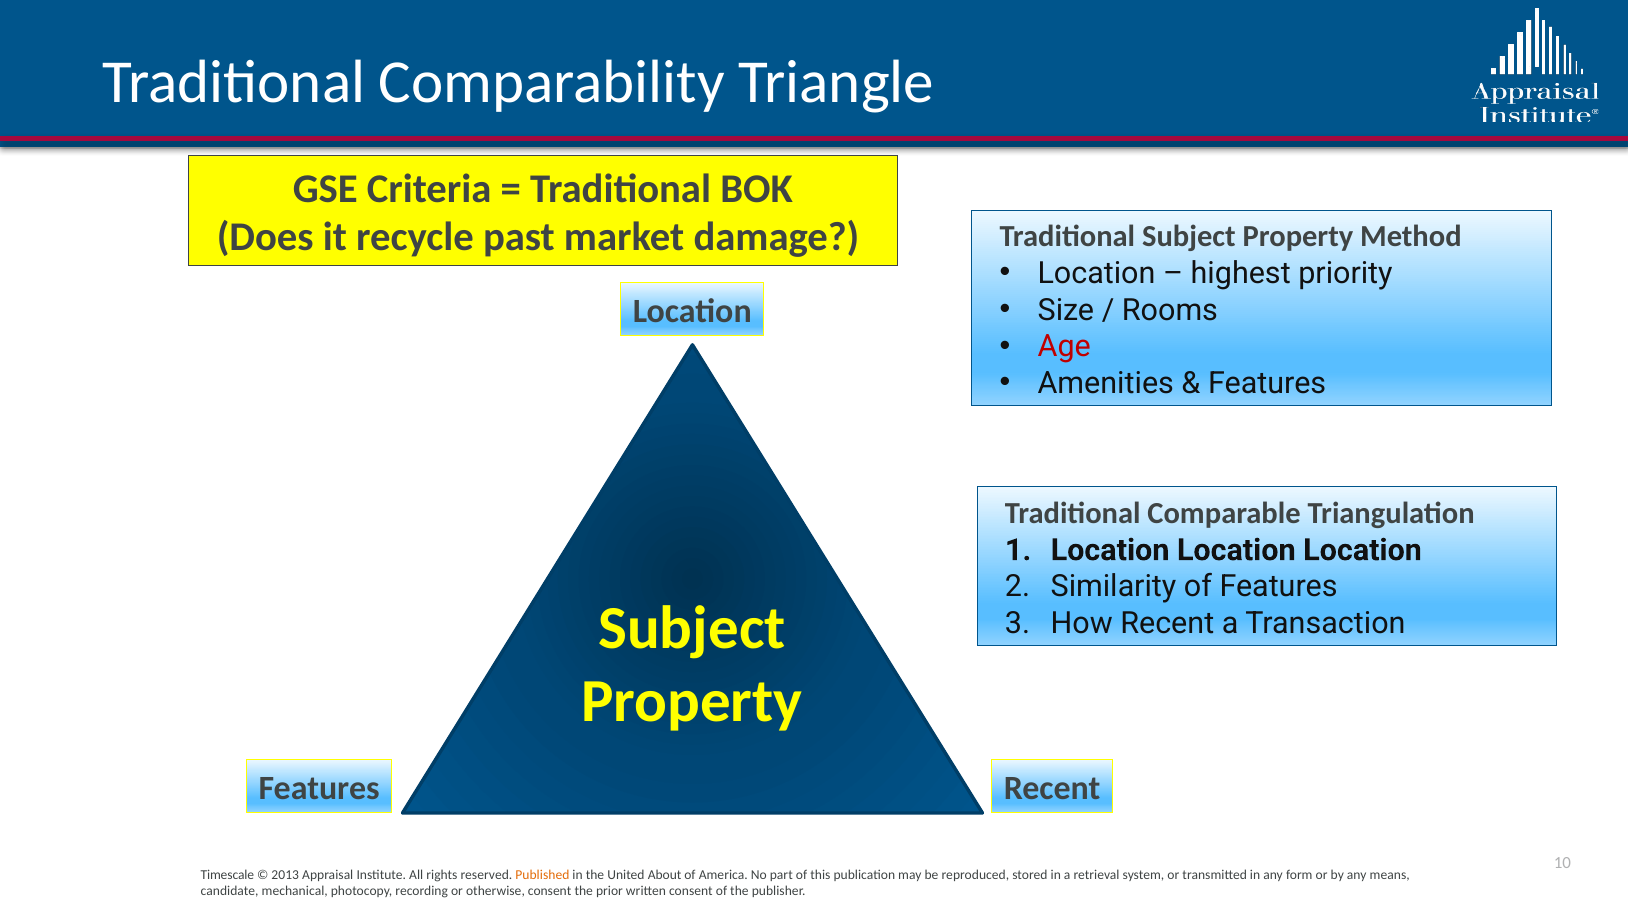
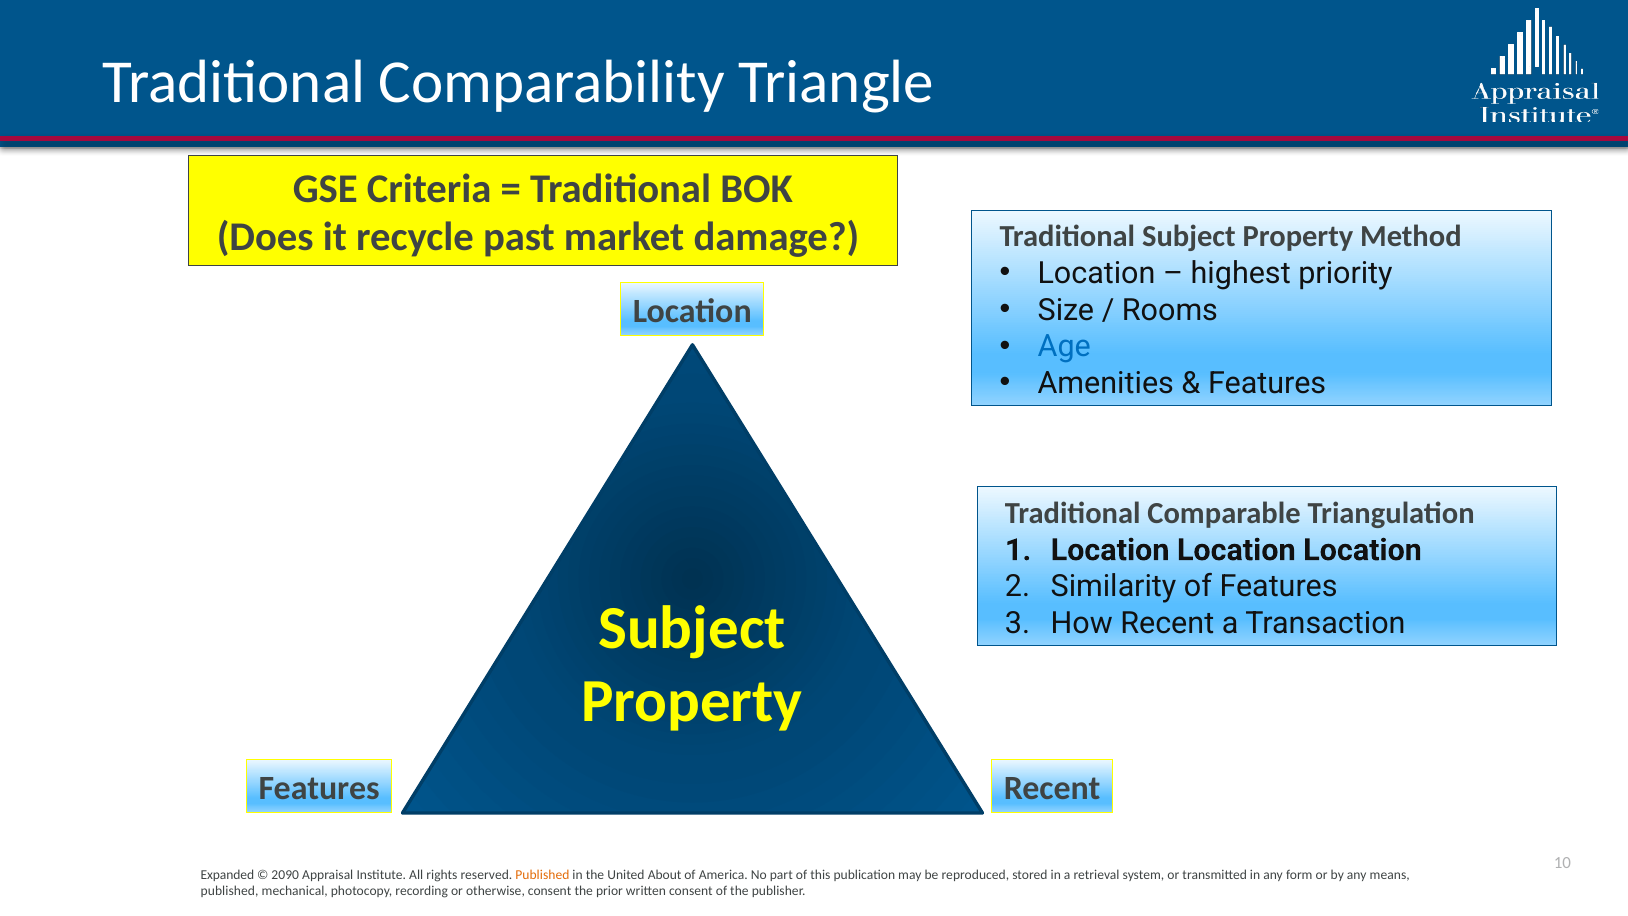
Age colour: red -> blue (1064, 347)
Timescale: Timescale -> Expanded (227, 875)
2013: 2013 -> 2090 (285, 875)
candidate: candidate -> published (230, 891)
